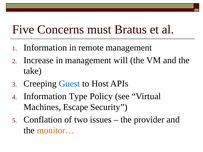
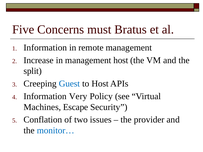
management will: will -> host (121, 60)
take: take -> split (33, 71)
Type: Type -> Very (78, 96)
monitor… colour: orange -> blue (56, 131)
